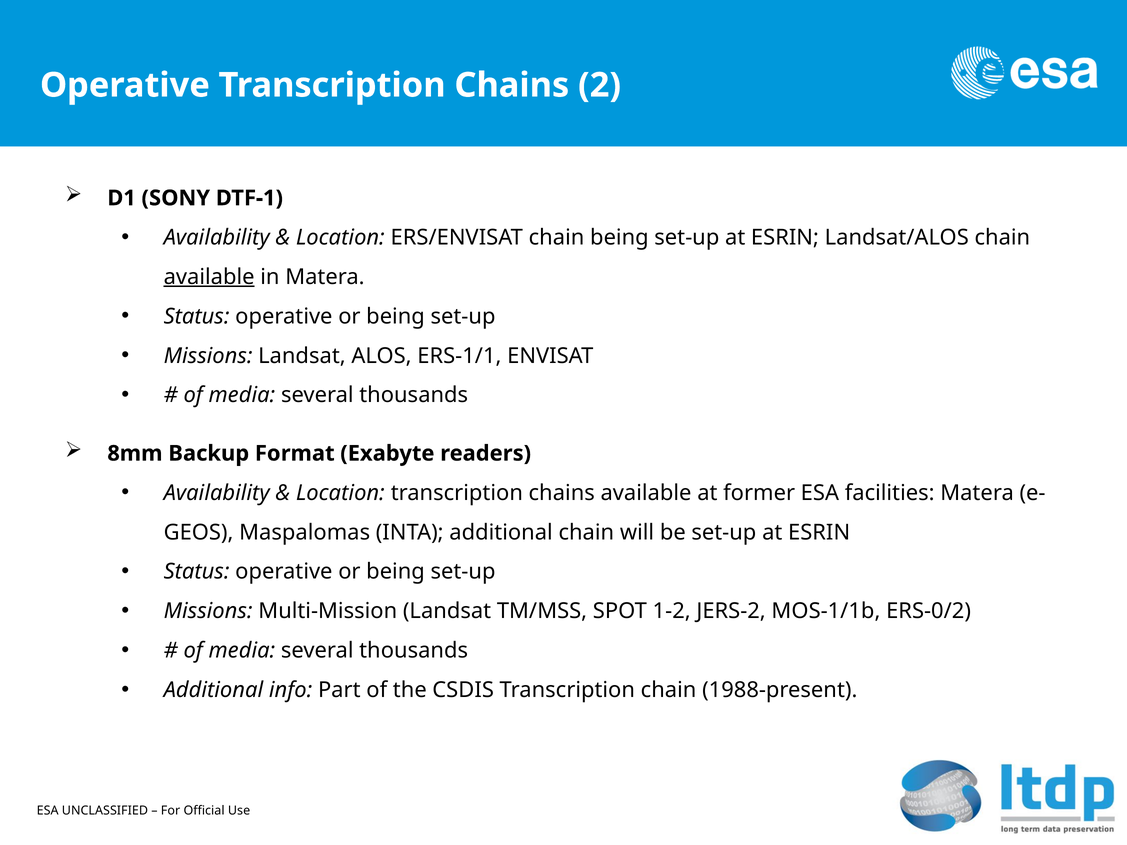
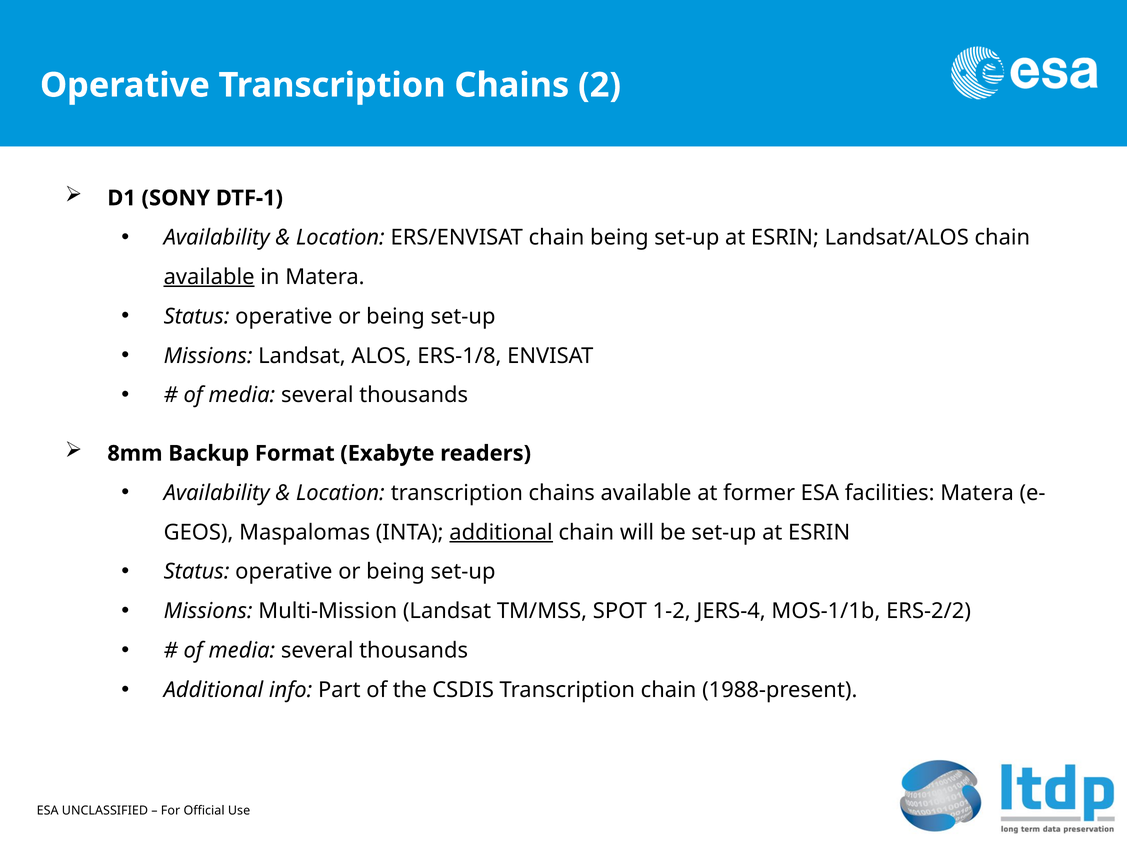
ERS-1/1: ERS-1/1 -> ERS-1/8 (459, 356)
additional underline: none -> present (501, 532)
JERS-2: JERS-2 -> JERS-4 (731, 611)
ERS-0/2: ERS-0/2 -> ERS-2/2 (929, 611)
